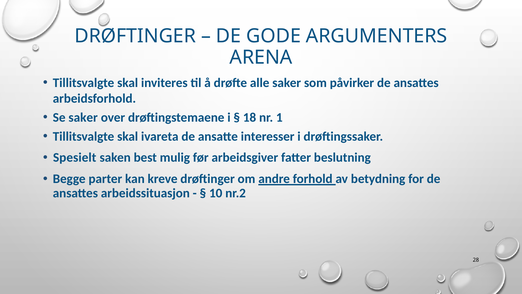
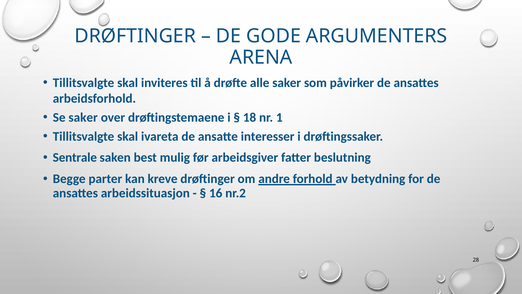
Spesielt: Spesielt -> Sentrale (75, 157)
10: 10 -> 16 (216, 193)
